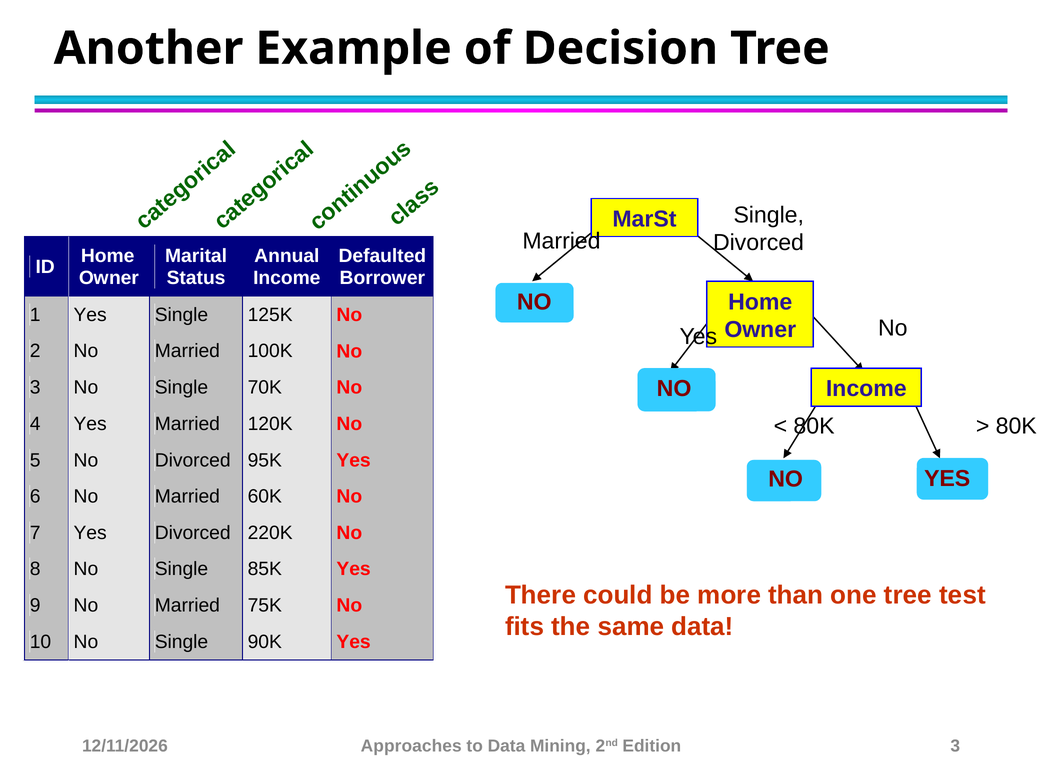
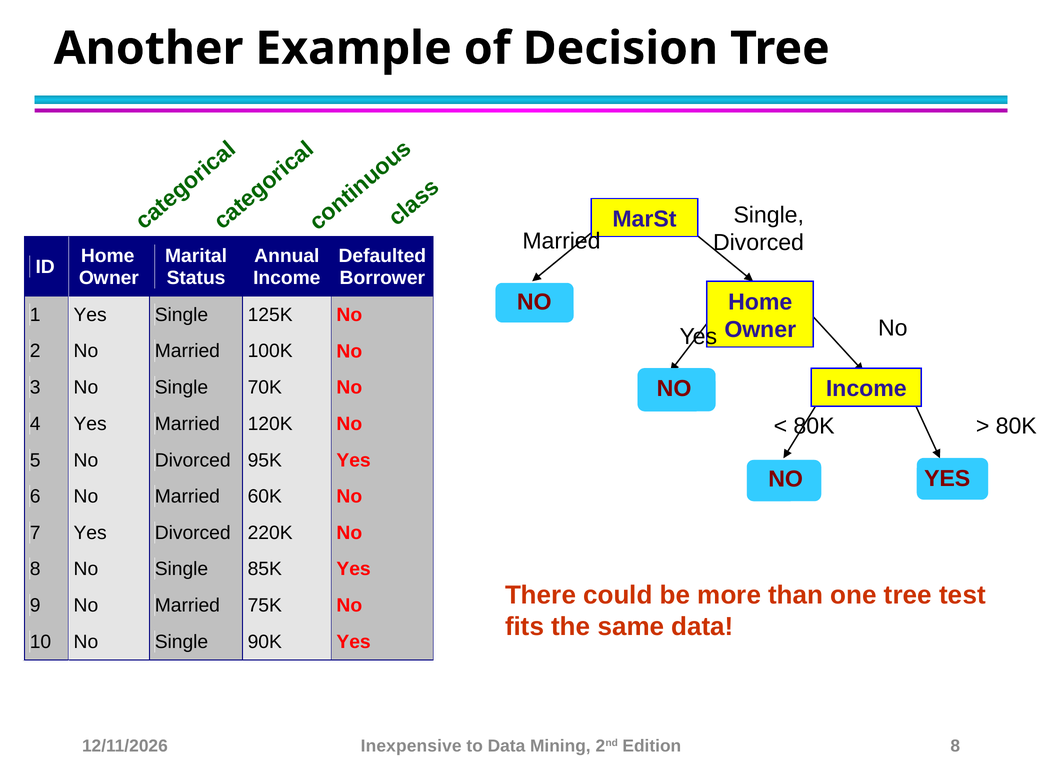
Approaches: Approaches -> Inexpensive (411, 746)
Edition 3: 3 -> 8 (955, 746)
